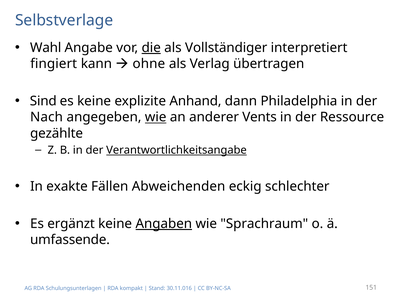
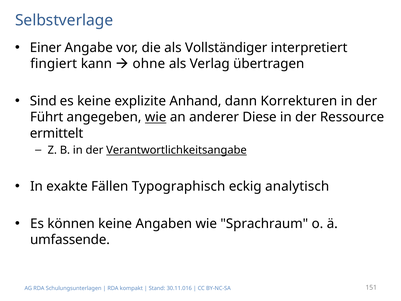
Wahl: Wahl -> Einer (46, 48)
die underline: present -> none (151, 48)
Philadelphia: Philadelphia -> Korrekturen (299, 101)
Nach: Nach -> Führt (47, 117)
Vents: Vents -> Diese (260, 117)
gezählte: gezählte -> ermittelt (57, 133)
Abweichenden: Abweichenden -> Typographisch (179, 186)
schlechter: schlechter -> analytisch (297, 186)
ergänzt: ergänzt -> können (71, 224)
Angaben underline: present -> none (164, 224)
